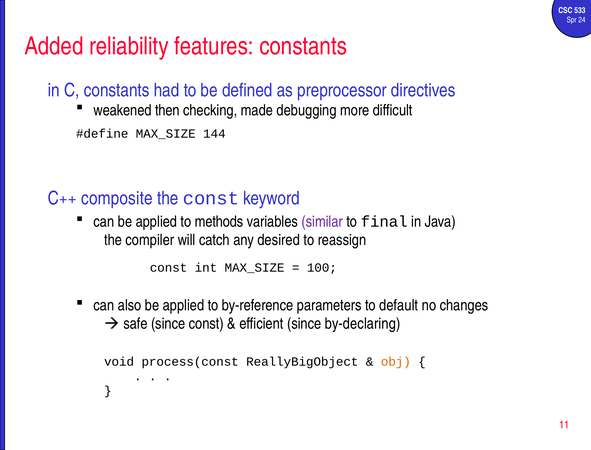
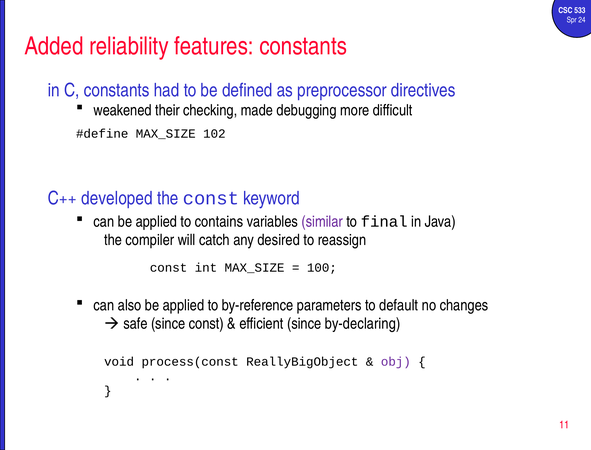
then: then -> their (167, 110)
144: 144 -> 102 (214, 134)
composite: composite -> developed (117, 198)
methods: methods -> contains (219, 222)
obj colour: orange -> purple (396, 362)
